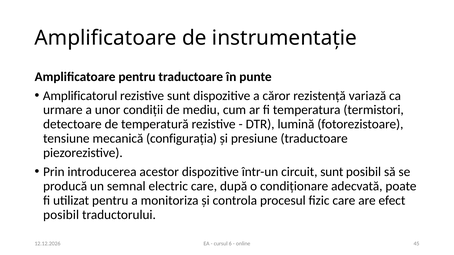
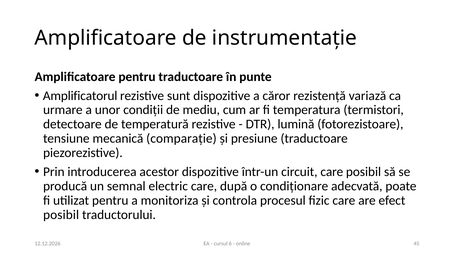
configurația: configurația -> comparație (181, 139)
circuit sunt: sunt -> care (332, 172)
